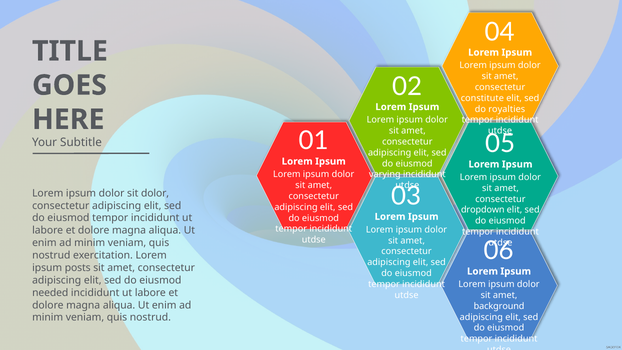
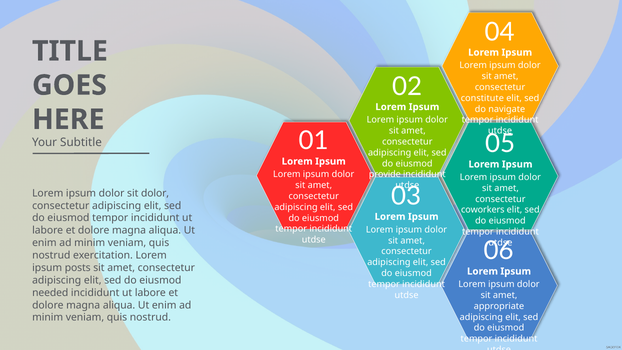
royalties: royalties -> navigate (507, 109)
varying: varying -> provide (385, 174)
dropdown: dropdown -> coworkers (483, 210)
background: background -> appropriate (499, 306)
